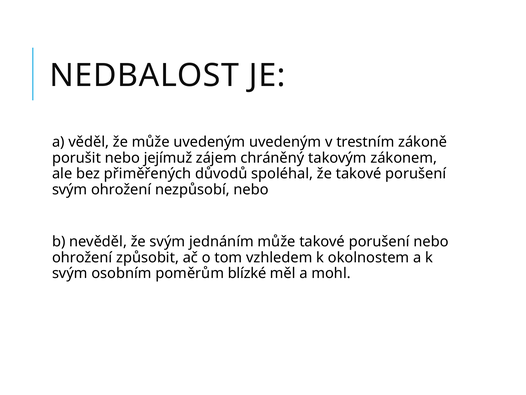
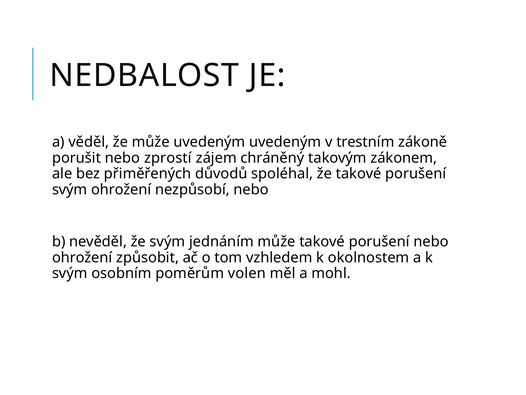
jejímuž: jejímuž -> zprostí (168, 158)
blízké: blízké -> volen (247, 273)
